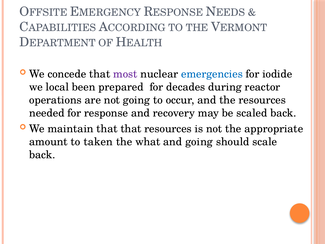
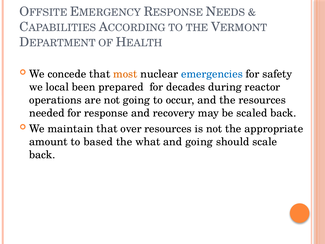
most colour: purple -> orange (125, 74)
iodide: iodide -> safety (277, 74)
that that: that -> over (131, 129)
taken: taken -> based (98, 142)
